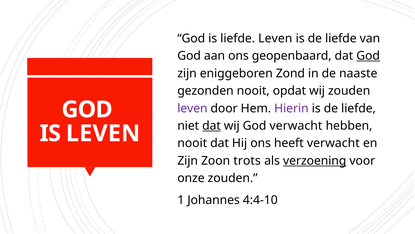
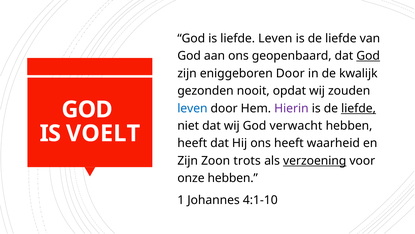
eniggeboren Zond: Zond -> Door (290, 73)
naaste: naaste -> kwalijk (358, 73)
leven colour: purple -> blue (192, 108)
liefde underline: none -> present (359, 108)
dat underline: present -> none (211, 126)
IS LEVEN: LEVEN -> VOELT (103, 133)
nooit: nooit -> heeft (192, 143)
heeft verwacht: verwacht -> waarheid (333, 143)
onze zouden: zouden -> hebben (233, 178)
4:4-10: 4:4-10 -> 4:1-10 (260, 200)
